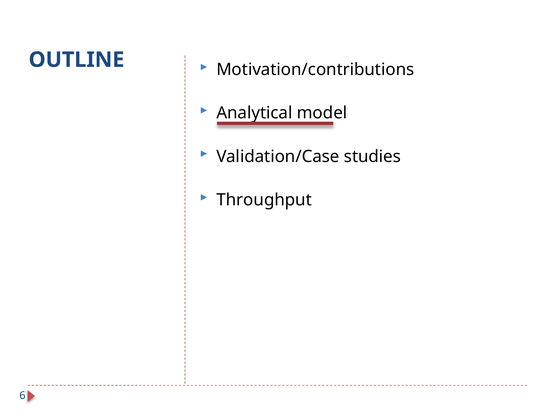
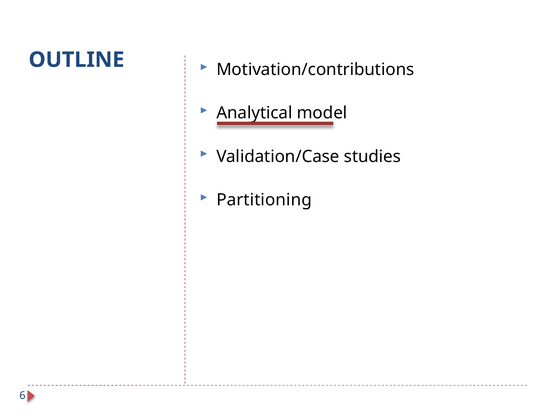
Throughput: Throughput -> Partitioning (264, 200)
